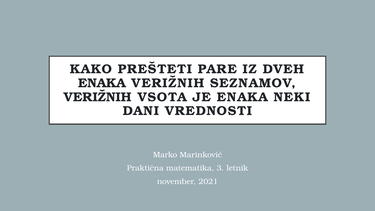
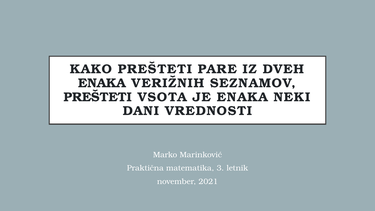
VERIŽNIH: VERIŽNIH -> PREŠTETI (98, 97)
